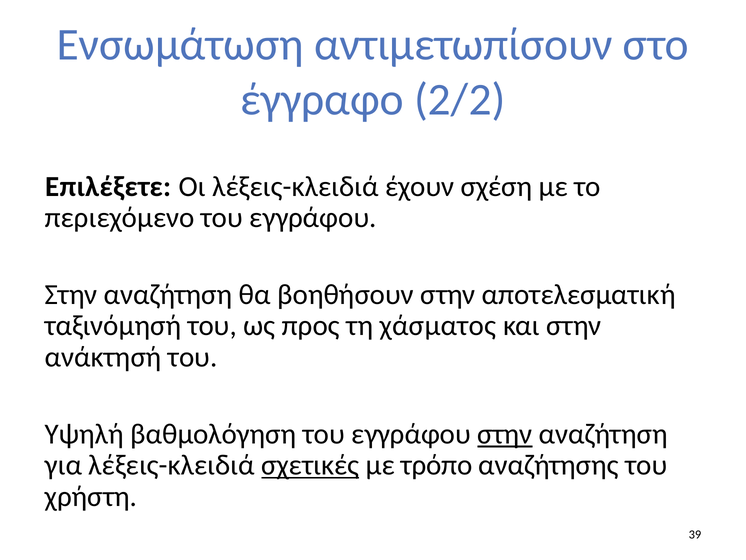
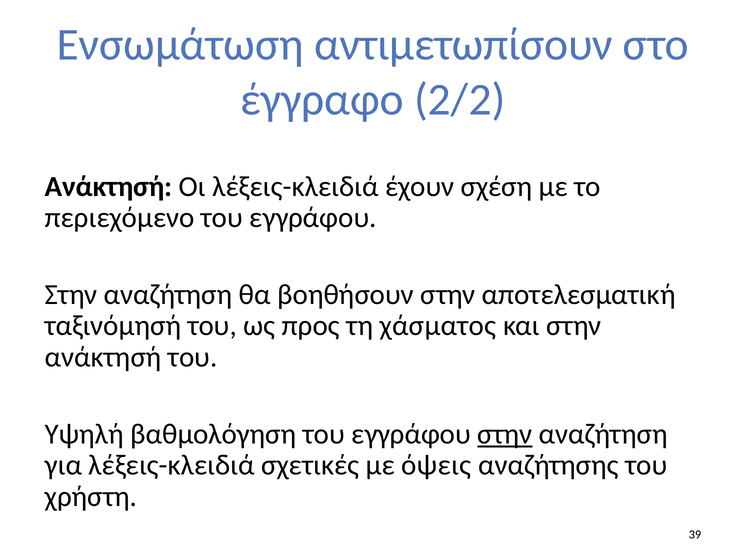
Επιλέξετε: Επιλέξετε -> Ανάκτησή (109, 186)
σχετικές underline: present -> none (310, 465)
τρόπο: τρόπο -> όψεις (436, 465)
